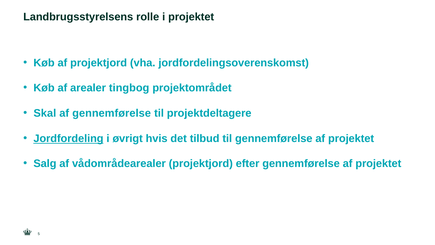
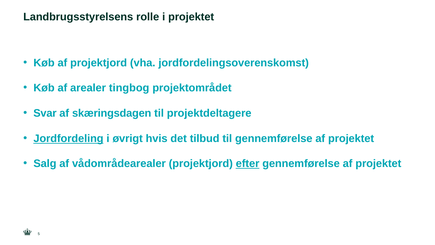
Skal: Skal -> Svar (45, 113)
af gennemførelse: gennemførelse -> skæringsdagen (112, 113)
efter underline: none -> present (248, 164)
